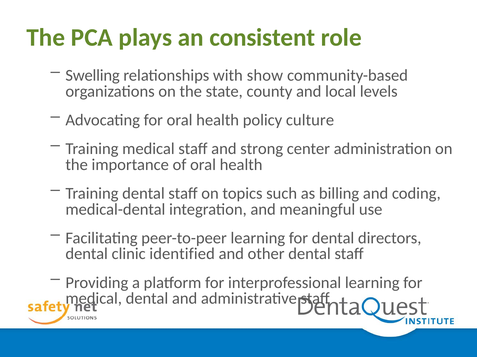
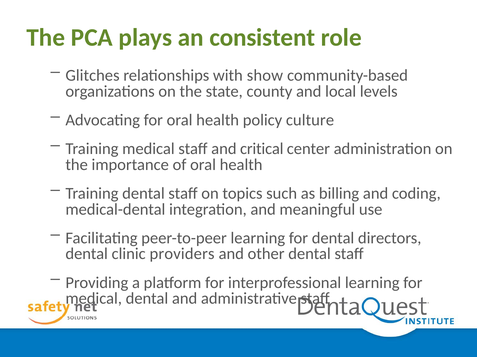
Swelling: Swelling -> Glitches (92, 76)
strong: strong -> critical (262, 149)
identified: identified -> providers (182, 254)
